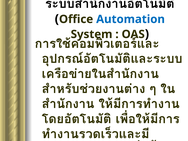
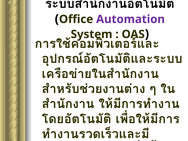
Automation colour: blue -> purple (131, 19)
